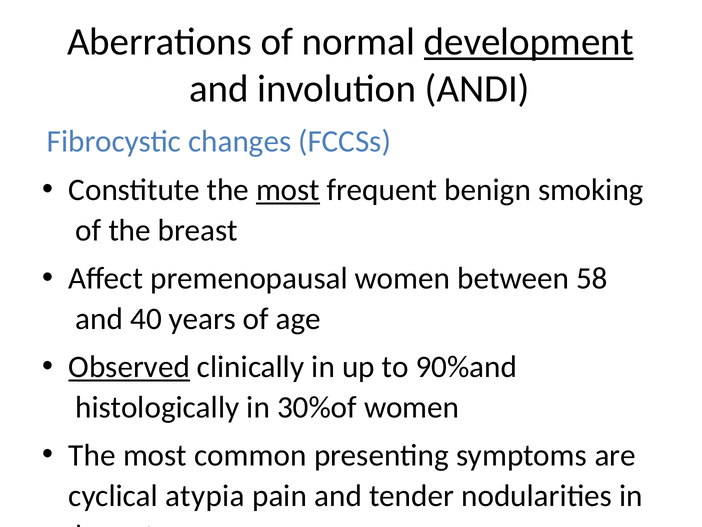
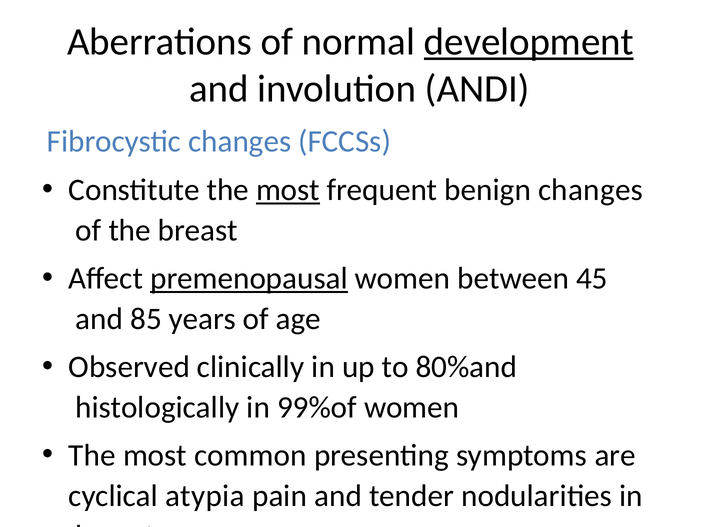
benign smoking: smoking -> changes (591, 190)
premenopausal underline: none -> present (249, 278)
58: 58 -> 45 (592, 278)
40: 40 -> 85 (146, 319)
Observed underline: present -> none (129, 367)
90%and: 90%and -> 80%and (466, 367)
30%of: 30%of -> 99%of (317, 407)
